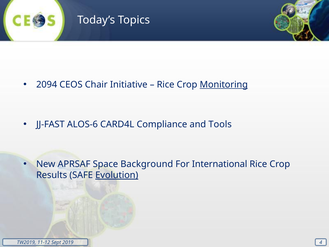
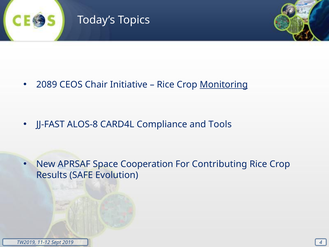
2094: 2094 -> 2089 (47, 85)
ALOS-6: ALOS-6 -> ALOS-8 (82, 124)
Background: Background -> Cooperation (147, 164)
International: International -> Contributing (220, 164)
Evolution underline: present -> none (117, 175)
